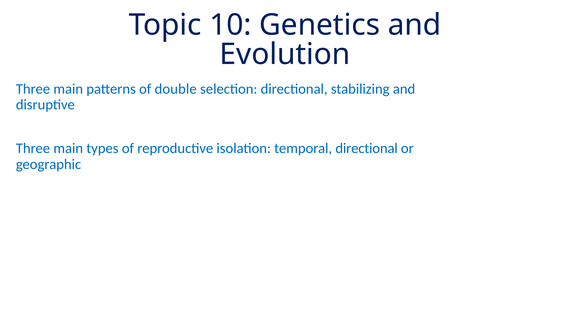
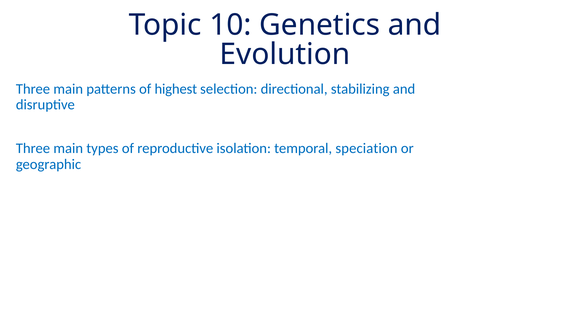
double: double -> highest (176, 89)
temporal directional: directional -> speciation (366, 148)
